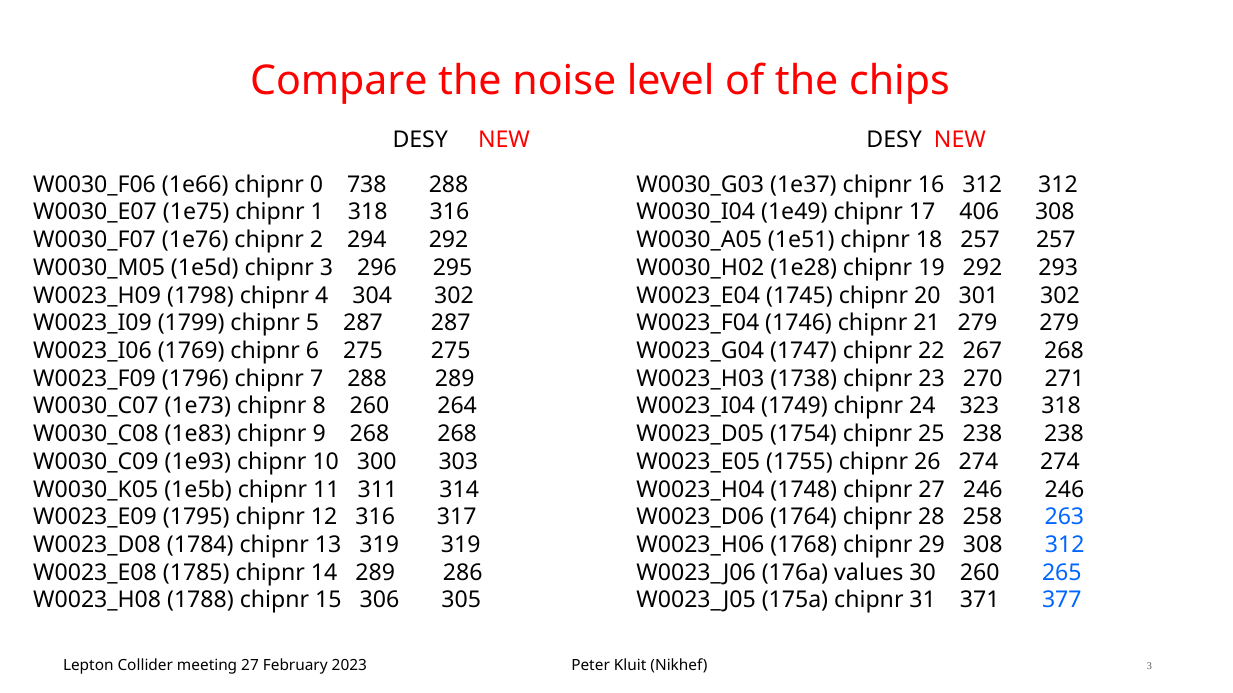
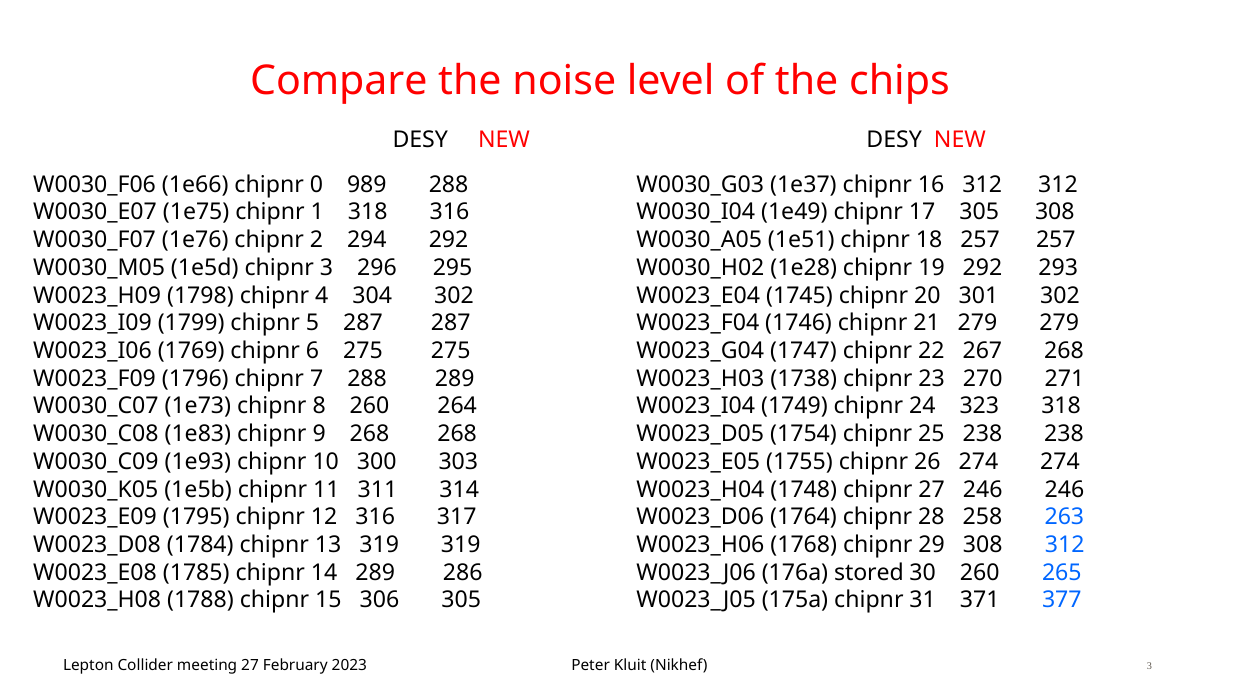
738: 738 -> 989 (367, 185)
17 406: 406 -> 305 (979, 212)
values: values -> stored (869, 573)
